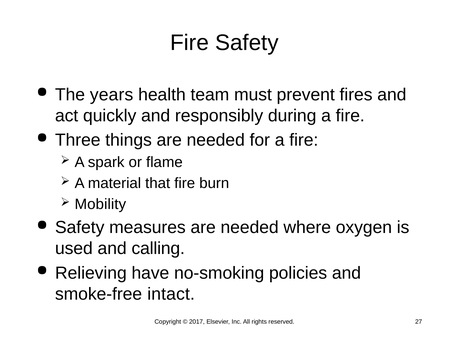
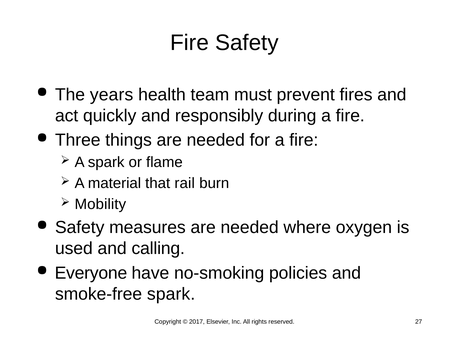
that fire: fire -> rail (185, 183)
Relieving: Relieving -> Everyone (91, 273)
smoke-free intact: intact -> spark (171, 294)
